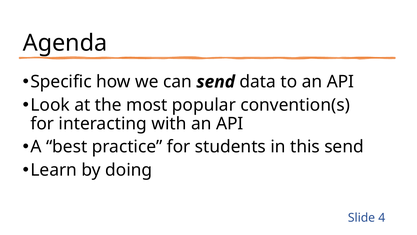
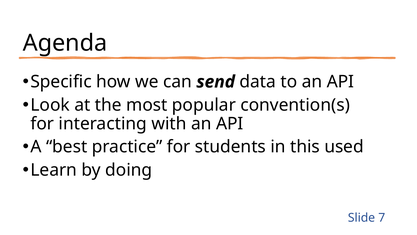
this send: send -> used (344, 147)
4: 4 -> 7 (382, 217)
